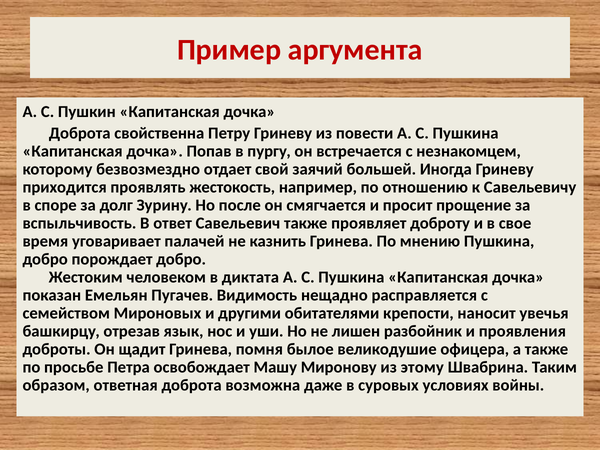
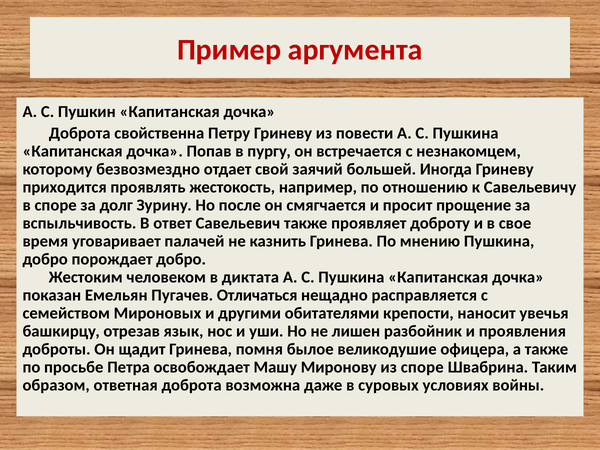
Видимость: Видимость -> Отличаться (257, 295)
из этому: этому -> споре (422, 367)
